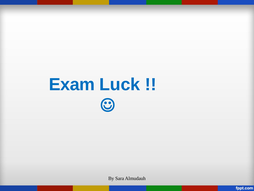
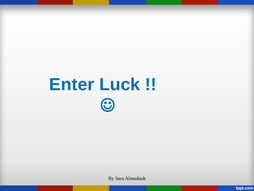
Exam: Exam -> Enter (72, 84)
